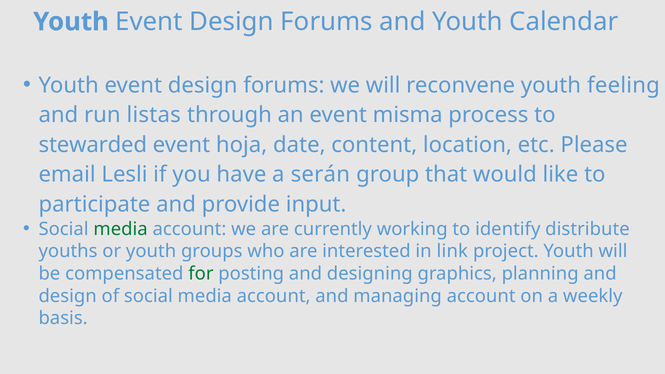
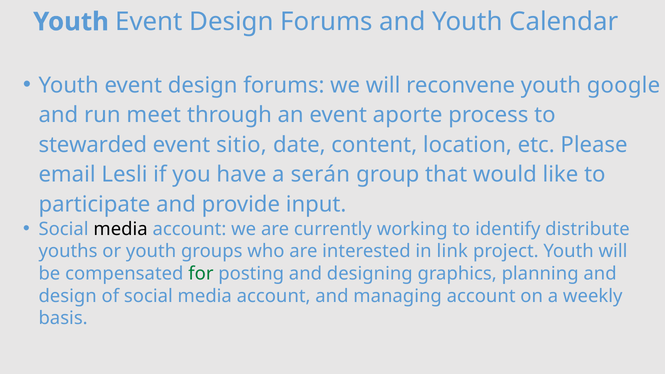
feeling: feeling -> google (623, 85)
listas: listas -> meet (154, 115)
misma: misma -> aporte (408, 115)
hoja: hoja -> sitio (242, 145)
media colour: green -> black (121, 229)
